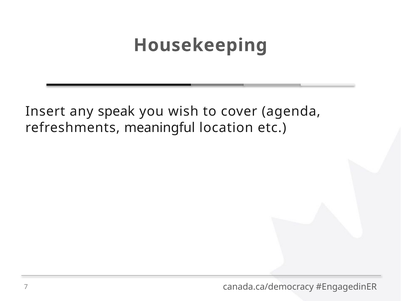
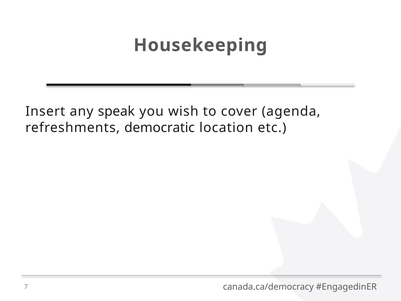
meaningful: meaningful -> democratic (160, 127)
